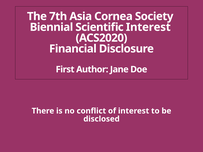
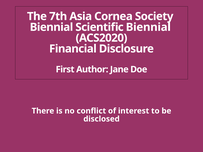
Scientific Interest: Interest -> Biennial (148, 27)
